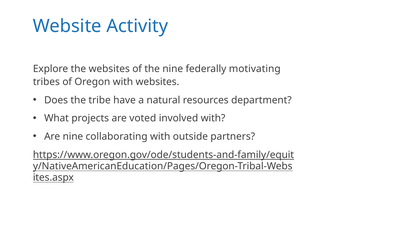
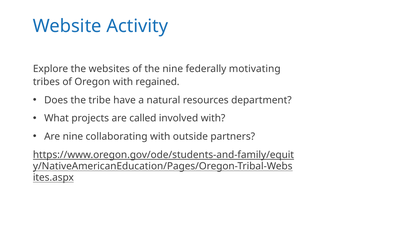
with websites: websites -> regained (157, 82)
voted: voted -> called (143, 118)
